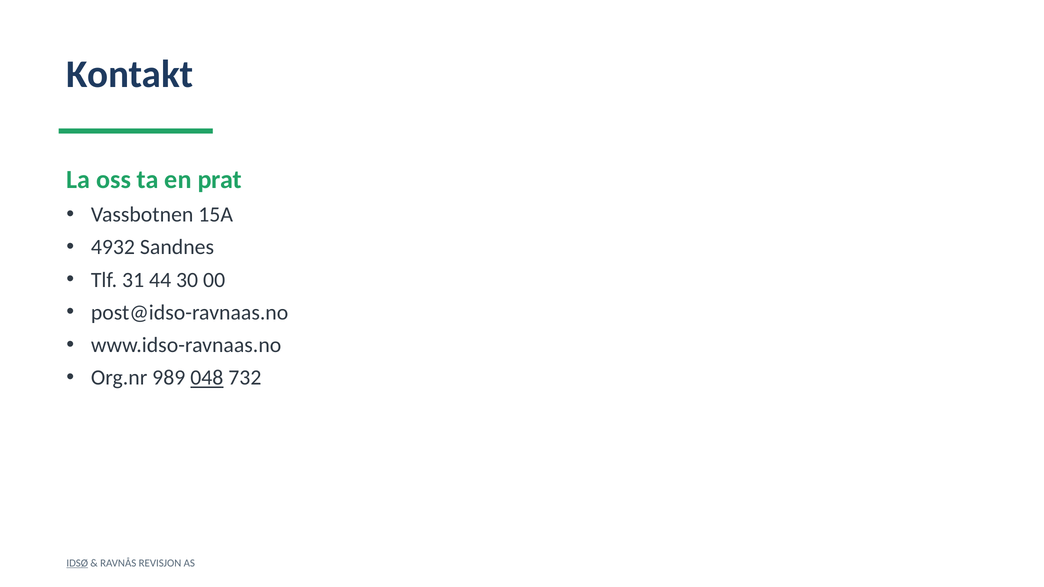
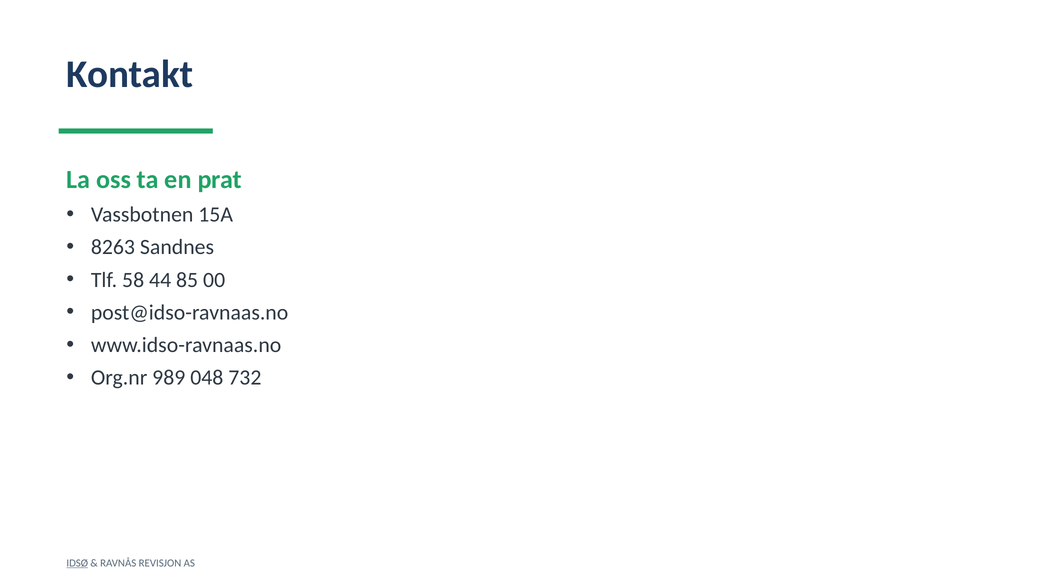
4932: 4932 -> 8263 (113, 247)
31: 31 -> 58 (133, 280)
30: 30 -> 85 (187, 280)
048 underline: present -> none (207, 378)
